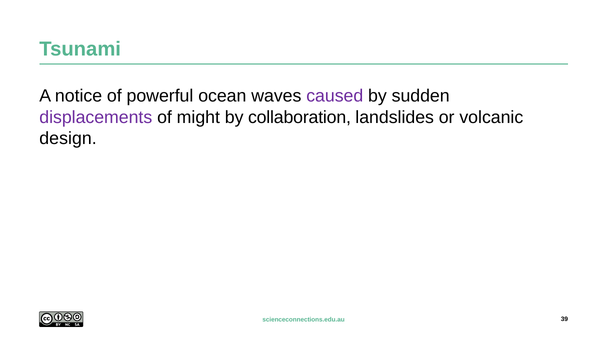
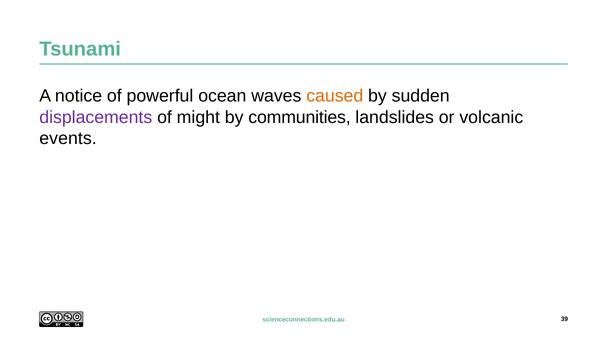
caused colour: purple -> orange (335, 96)
collaboration: collaboration -> communities (300, 117)
design: design -> events (68, 139)
